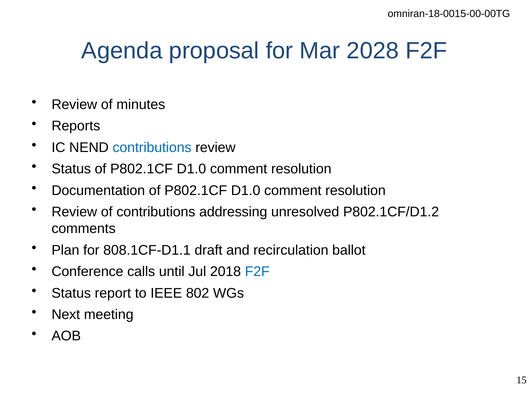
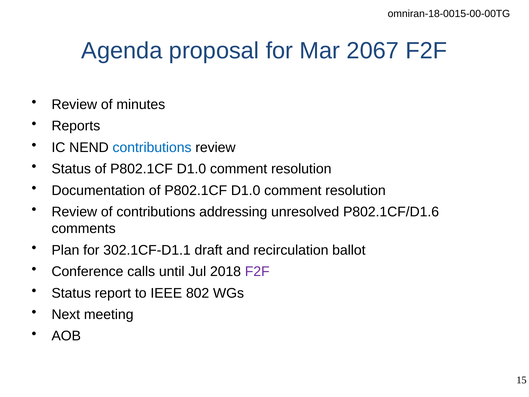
2028: 2028 -> 2067 (373, 51)
P802.1CF/D1.2: P802.1CF/D1.2 -> P802.1CF/D1.6 (391, 212)
808.1CF-D1.1: 808.1CF-D1.1 -> 302.1CF-D1.1 (147, 250)
F2F colour: blue -> purple (257, 271)
